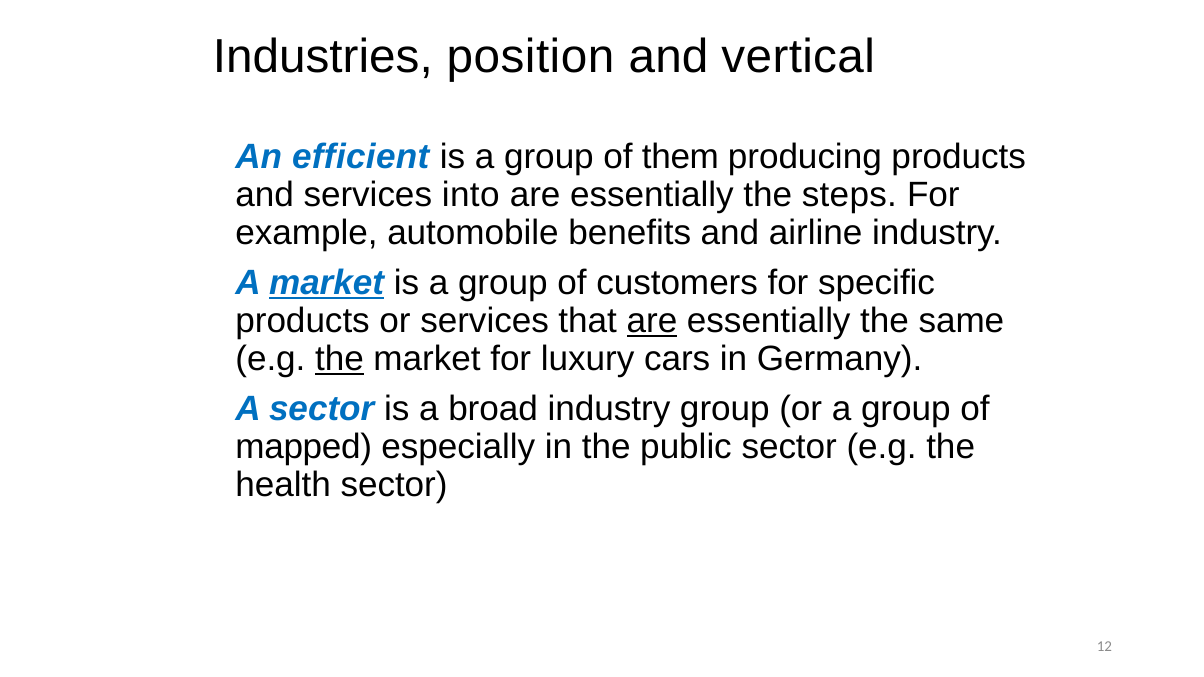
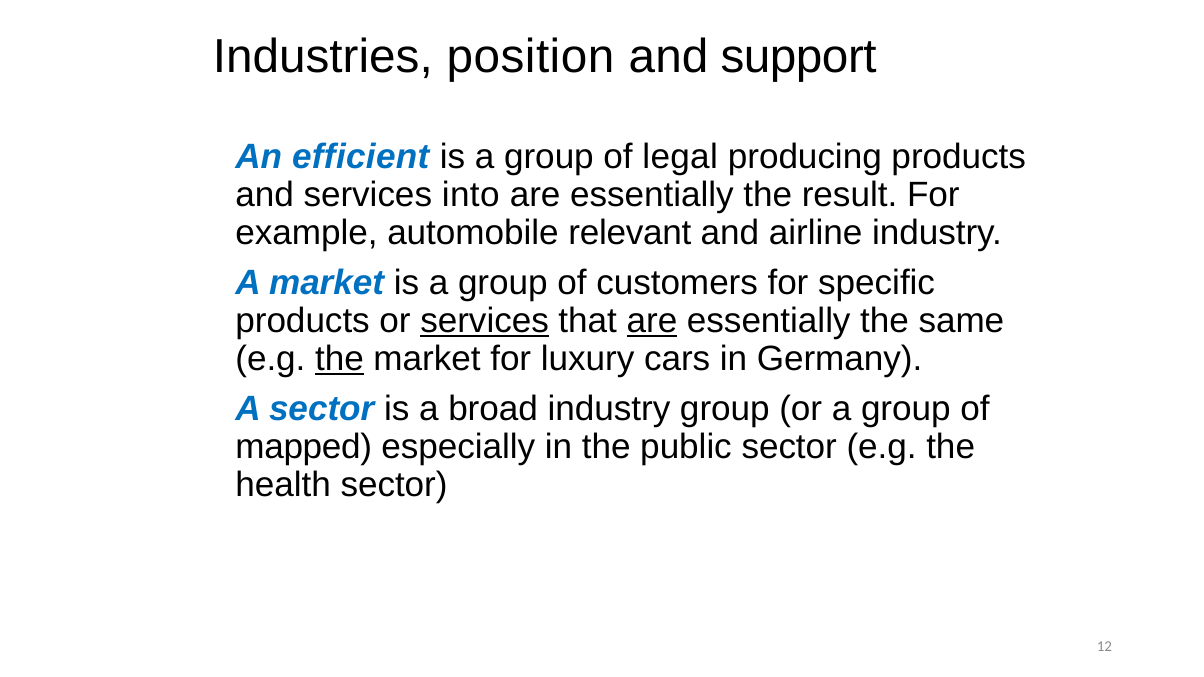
vertical: vertical -> support (799, 57)
them: them -> legal (680, 157)
steps: steps -> result (850, 195)
benefits: benefits -> relevant (630, 233)
market underline: present -> none (327, 283)
services underline: none -> present (485, 321)
